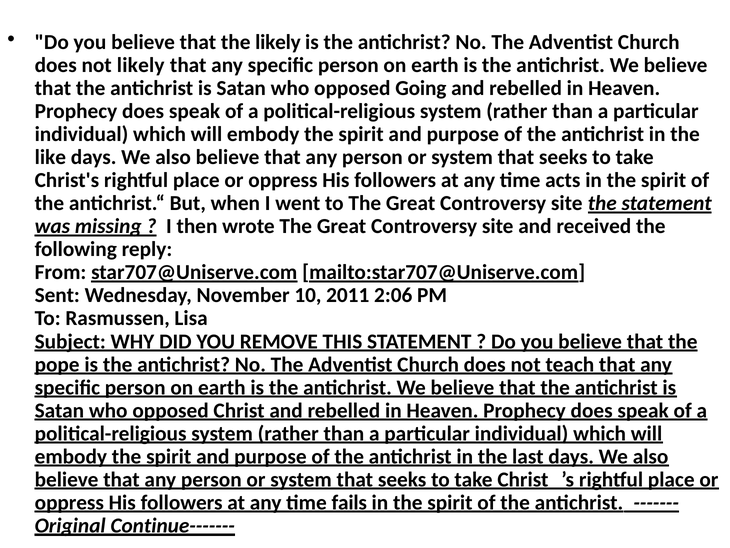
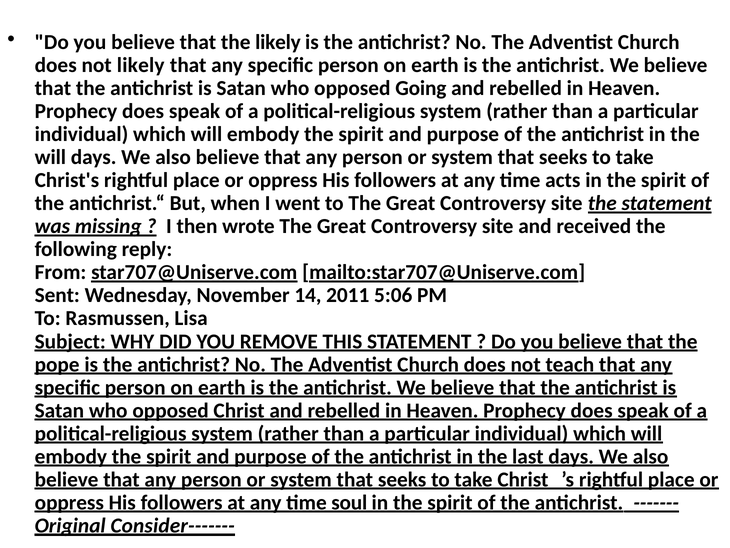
like: like -> will (50, 157)
10: 10 -> 14 (308, 295)
2:06: 2:06 -> 5:06 (393, 295)
fails: fails -> soul (349, 502)
Continue-------: Continue------- -> Consider------- (173, 525)
